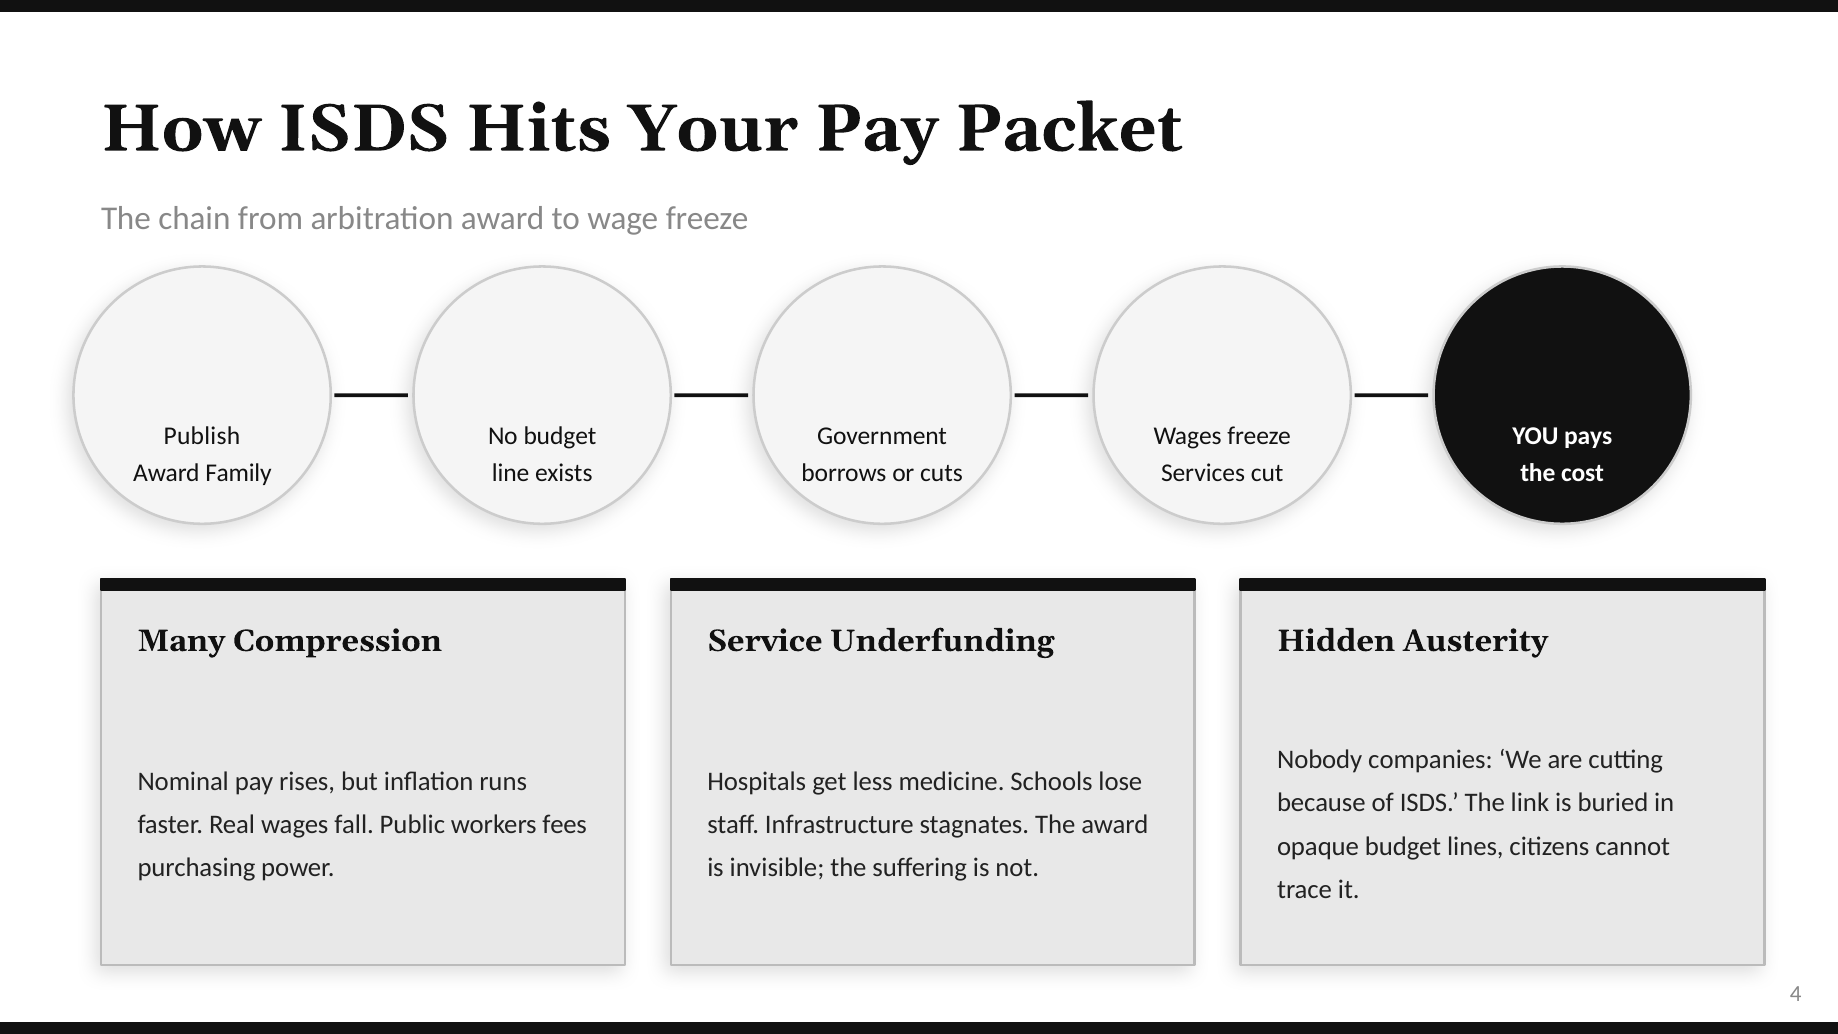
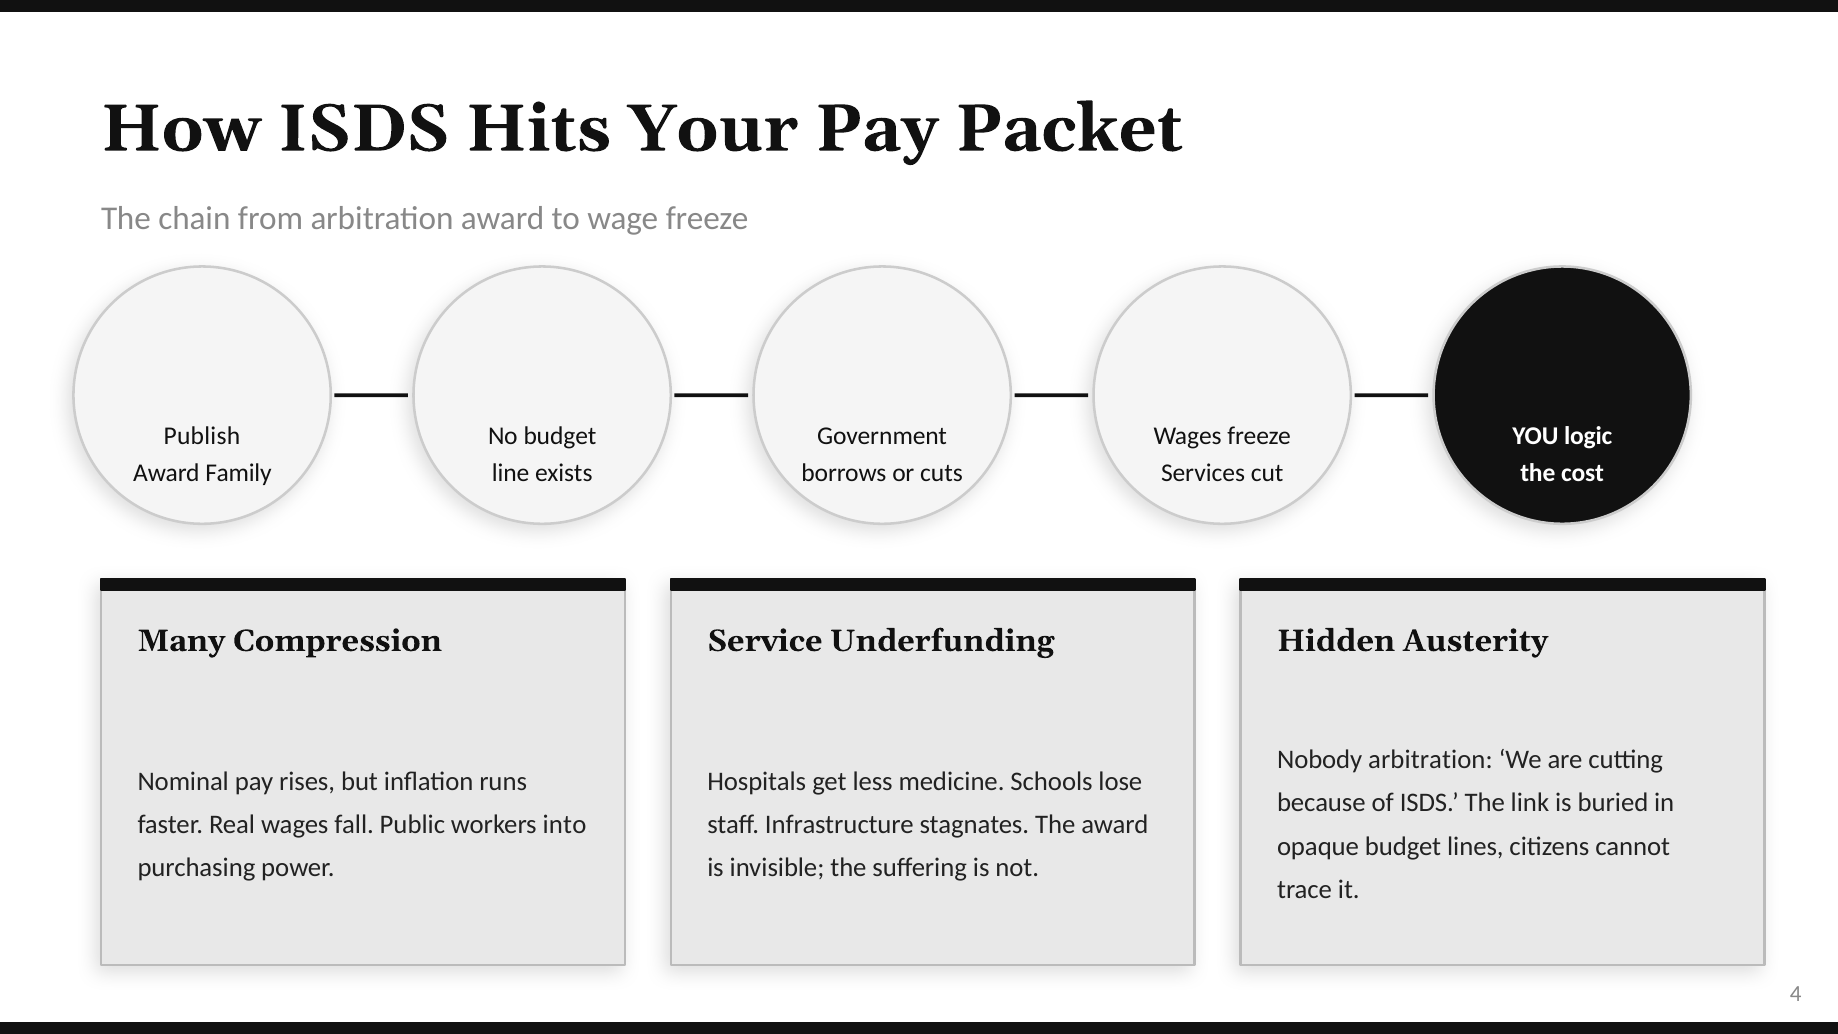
pays: pays -> logic (1588, 436)
Nobody companies: companies -> arbitration (1430, 759)
fees: fees -> into (564, 824)
